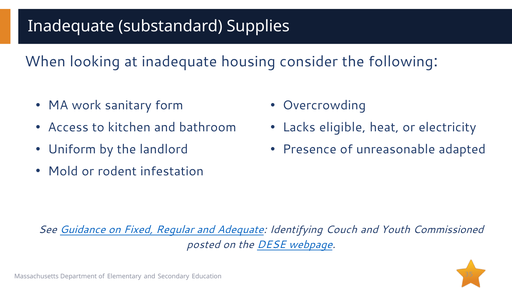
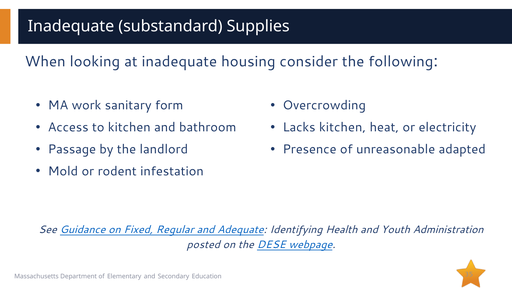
Lacks eligible: eligible -> kitchen (343, 127)
Uniform: Uniform -> Passage (72, 149)
Couch: Couch -> Health (341, 230)
Commissioned: Commissioned -> Administration (448, 230)
